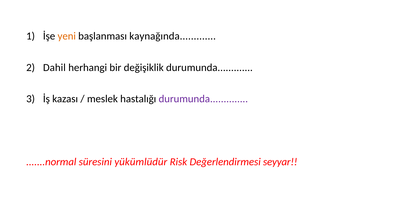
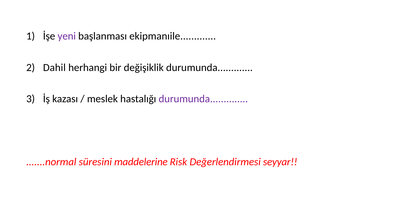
yeni colour: orange -> purple (67, 36)
kaynağında: kaynağında -> ekipmanıile (173, 36)
yükümlüdür: yükümlüdür -> maddelerine (141, 162)
